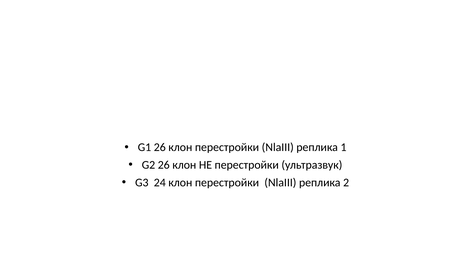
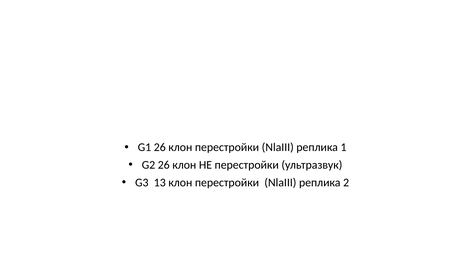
24: 24 -> 13 (160, 182)
